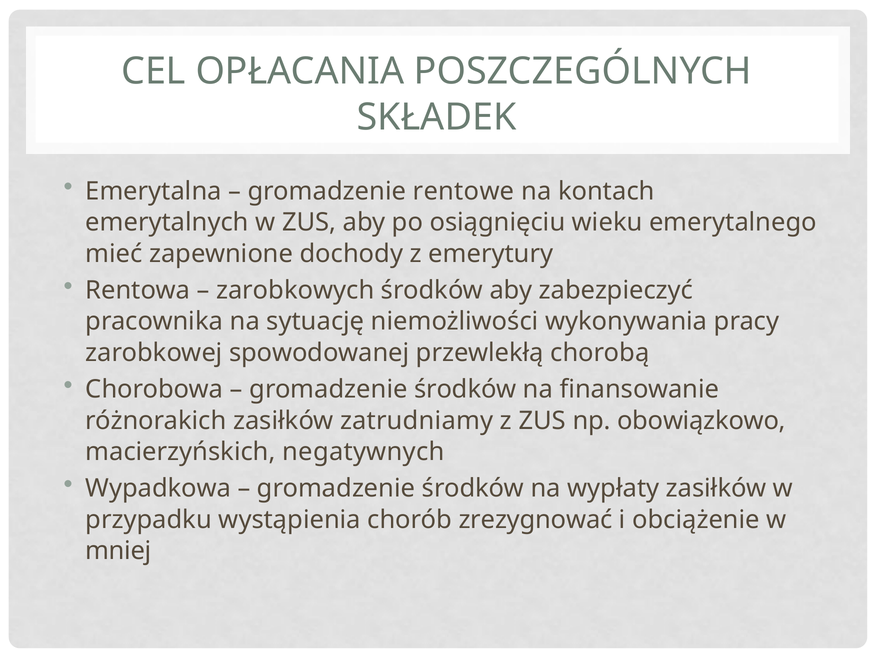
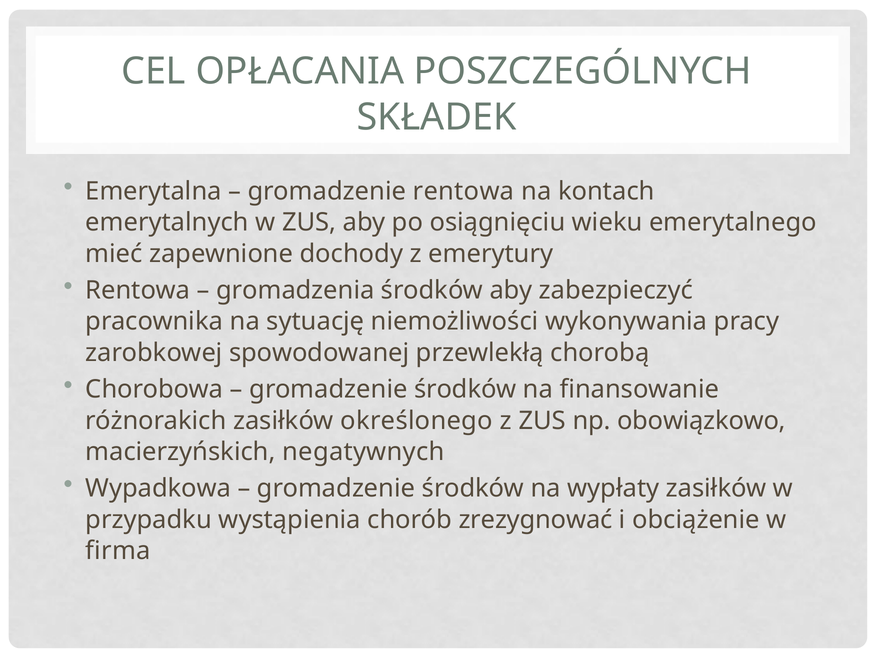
gromadzenie rentowe: rentowe -> rentowa (464, 191)
zarobkowych: zarobkowych -> gromadzenia (295, 290)
zatrudniamy: zatrudniamy -> określonego (417, 421)
mniej: mniej -> firma (118, 551)
